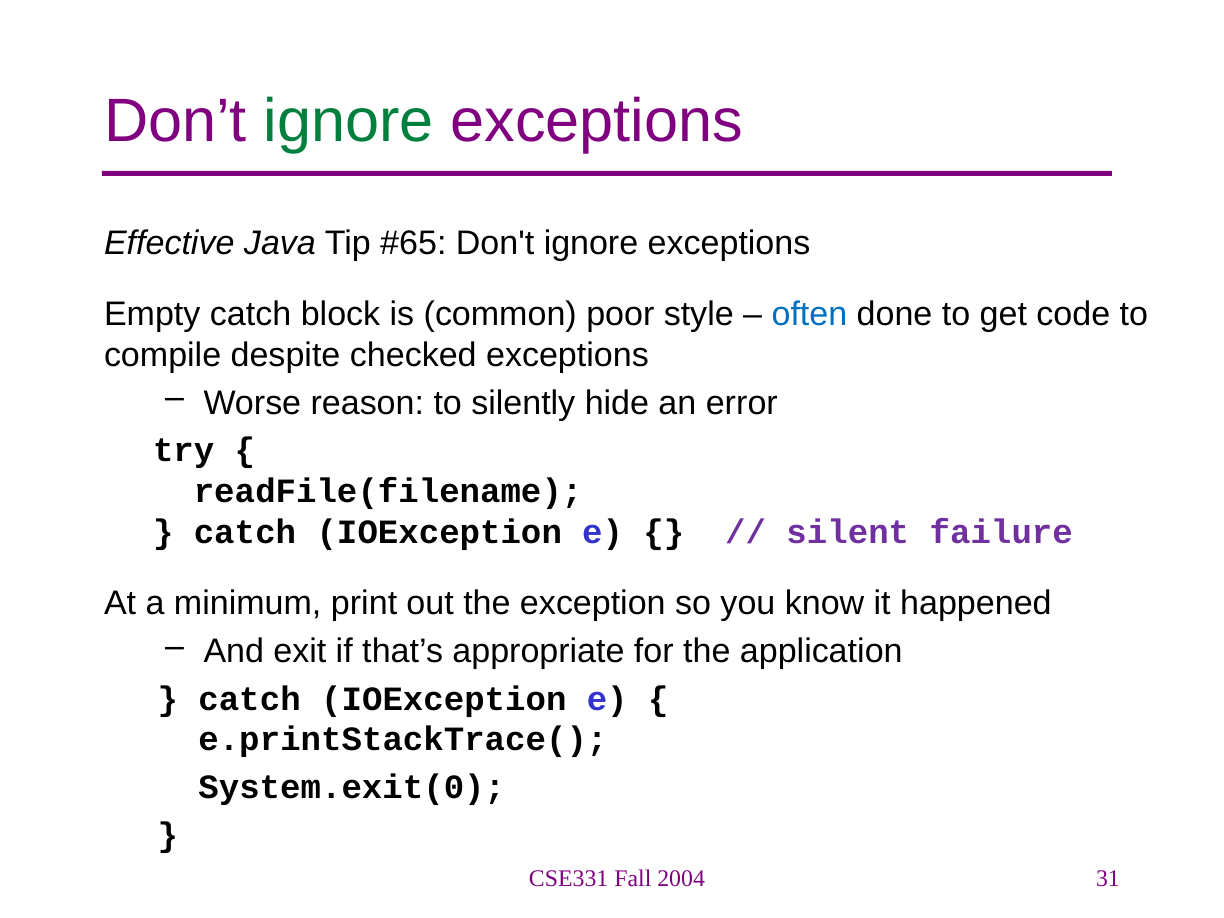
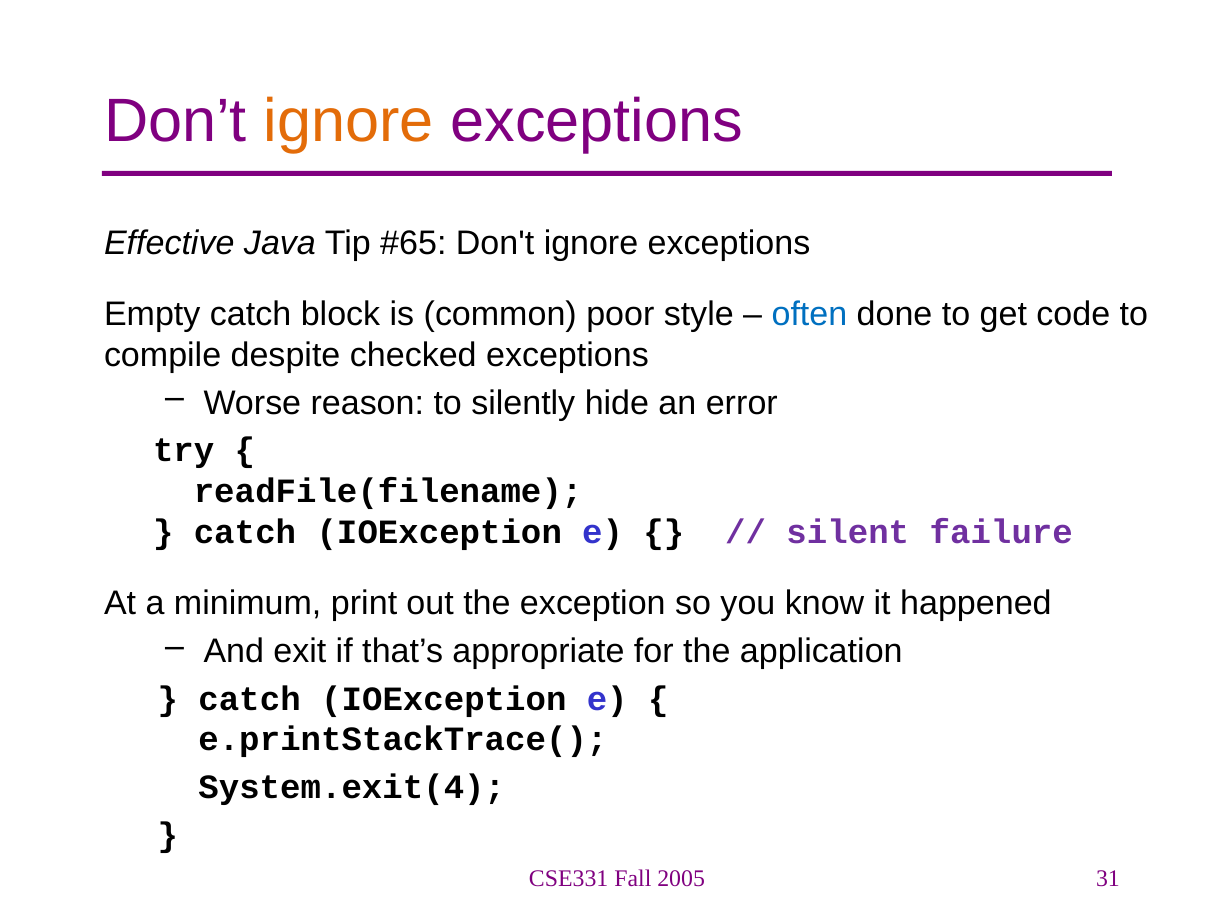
ignore colour: green -> orange (349, 122)
System.exit(0: System.exit(0 -> System.exit(4 (352, 787)
2004: 2004 -> 2005 (681, 879)
